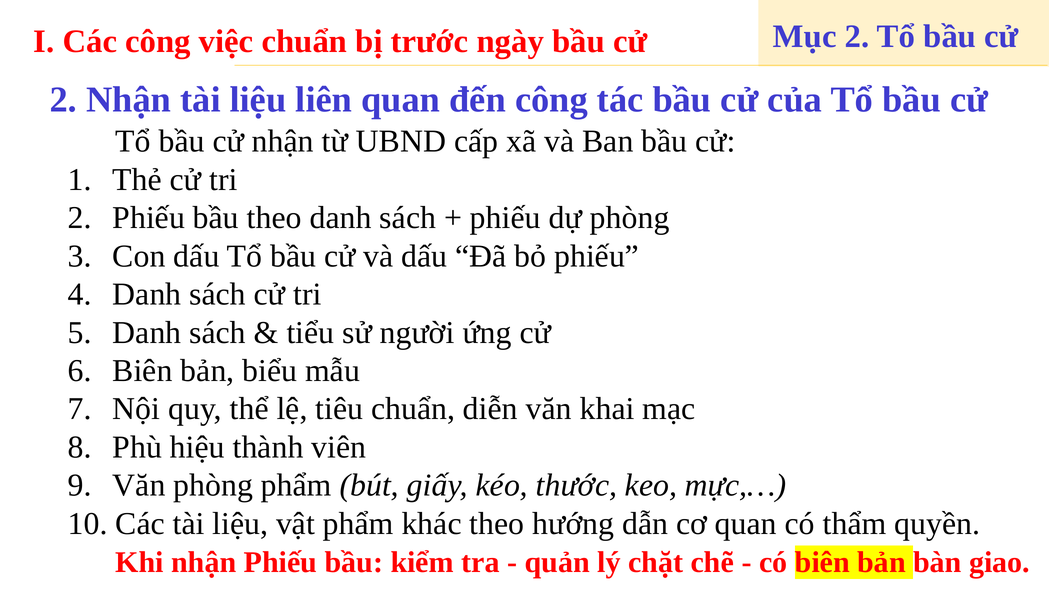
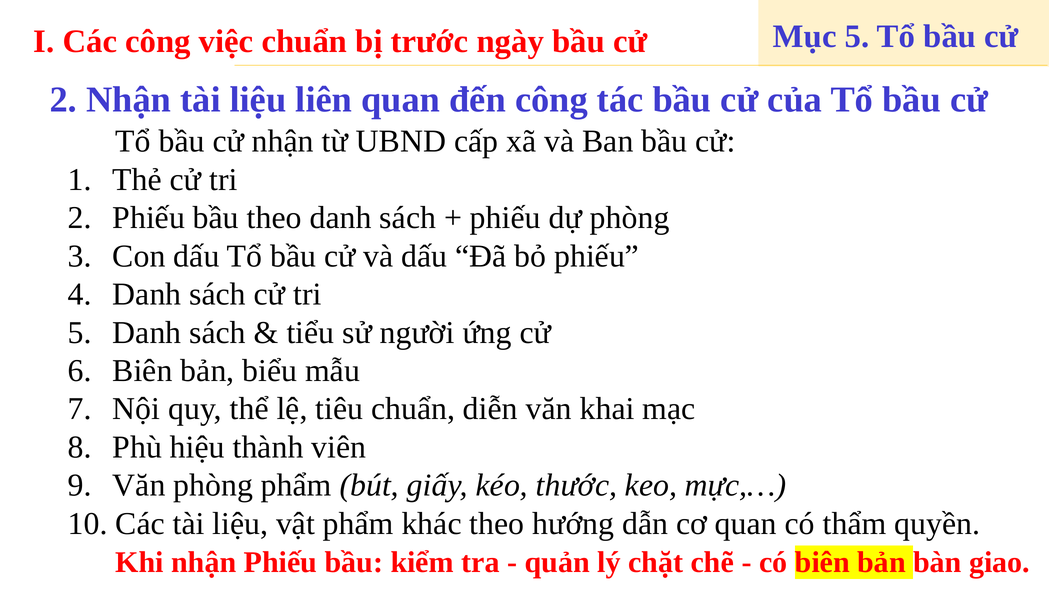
Mục 2: 2 -> 5 (857, 36)
